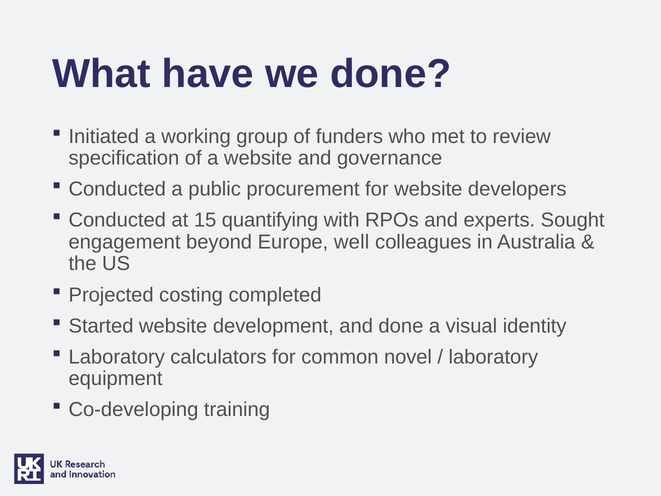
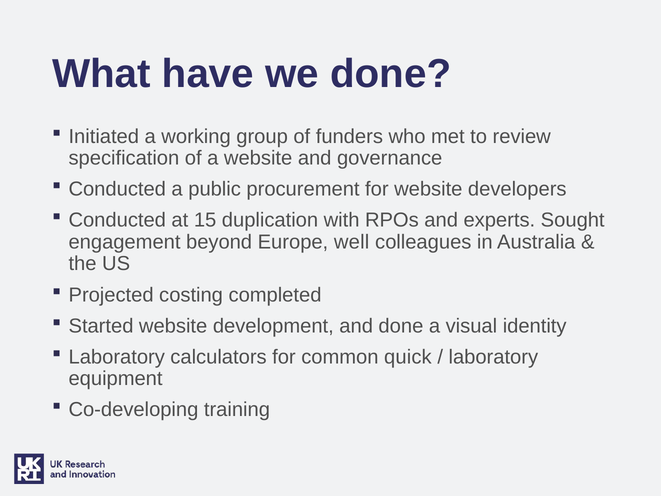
quantifying: quantifying -> duplication (270, 220)
novel: novel -> quick (408, 357)
